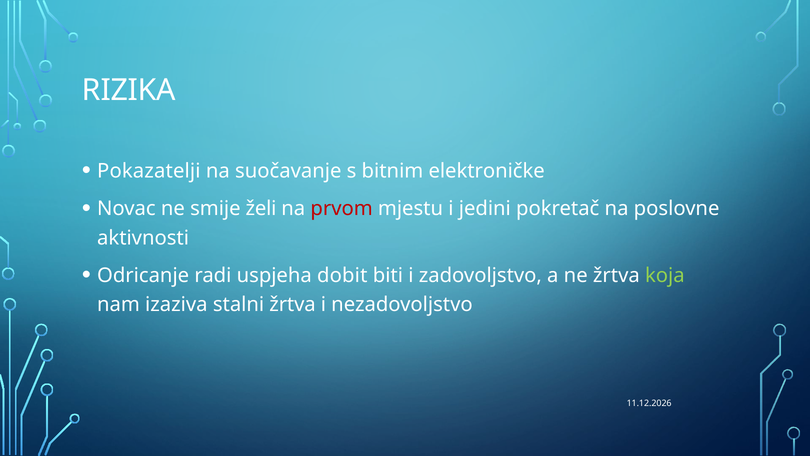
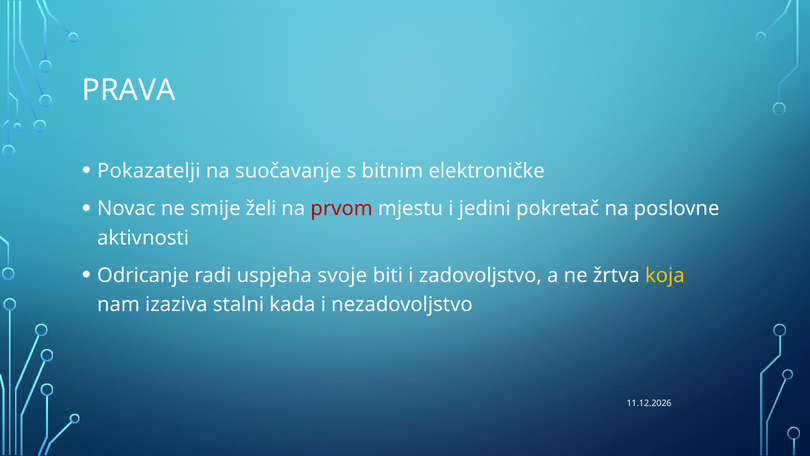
RIZIKA: RIZIKA -> PRAVA (129, 90)
dobit: dobit -> svoje (342, 275)
koja colour: light green -> yellow (665, 275)
stalni žrtva: žrtva -> kada (292, 304)
